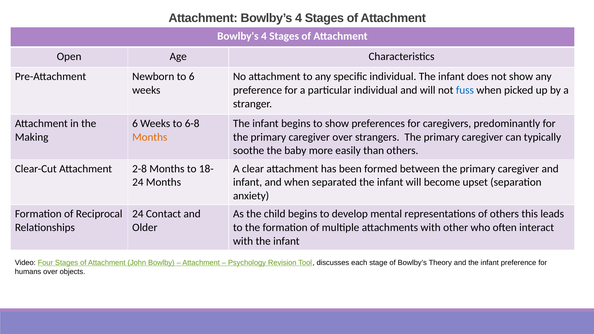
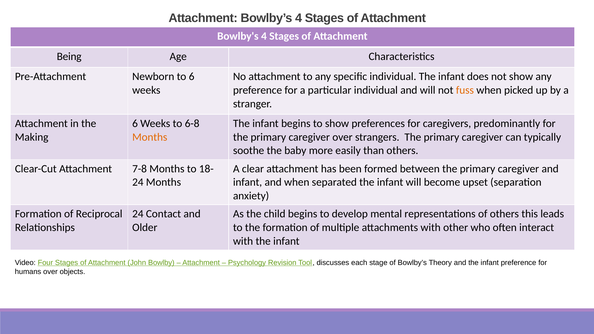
Open: Open -> Being (69, 56)
fuss colour: blue -> orange (465, 90)
2-8: 2-8 -> 7-8 (140, 169)
